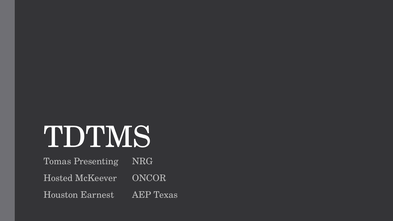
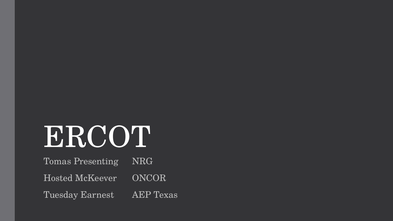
TDTMS: TDTMS -> ERCOT (97, 138)
Houston: Houston -> Tuesday (61, 195)
